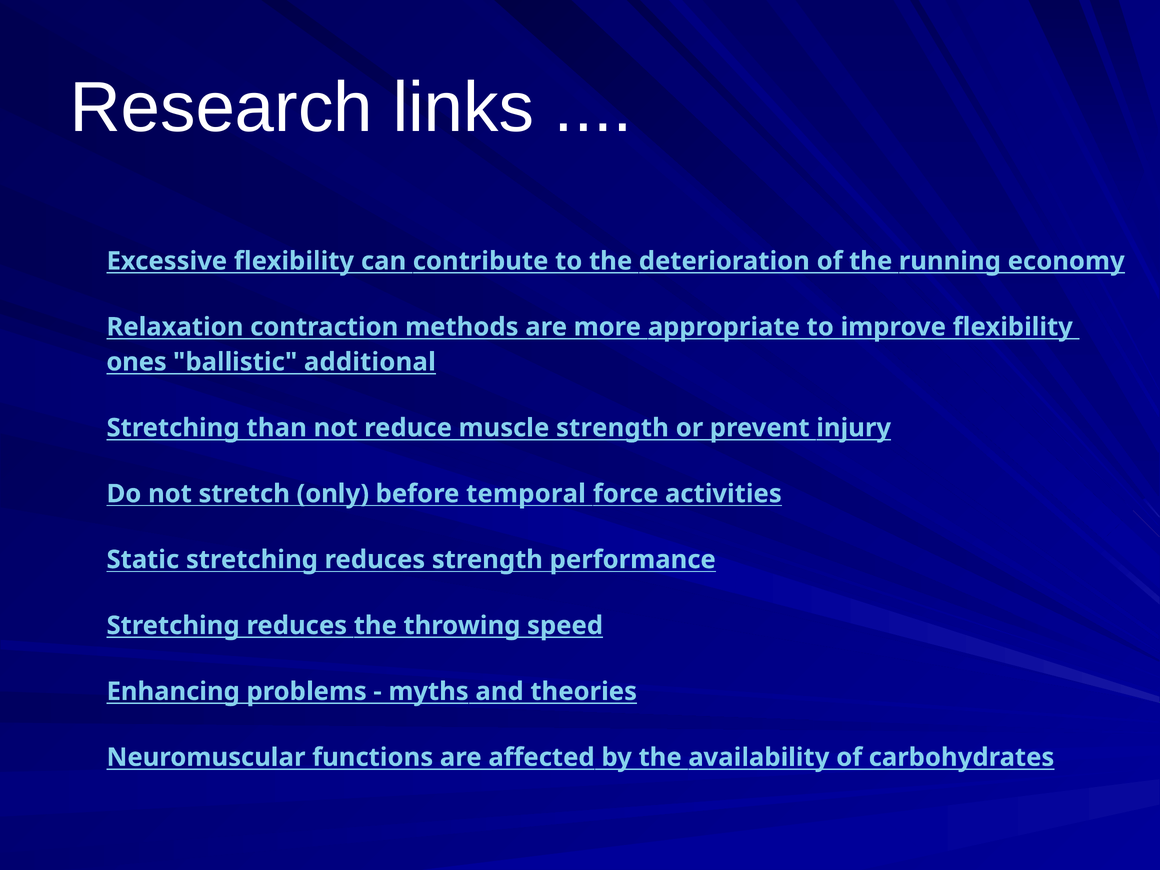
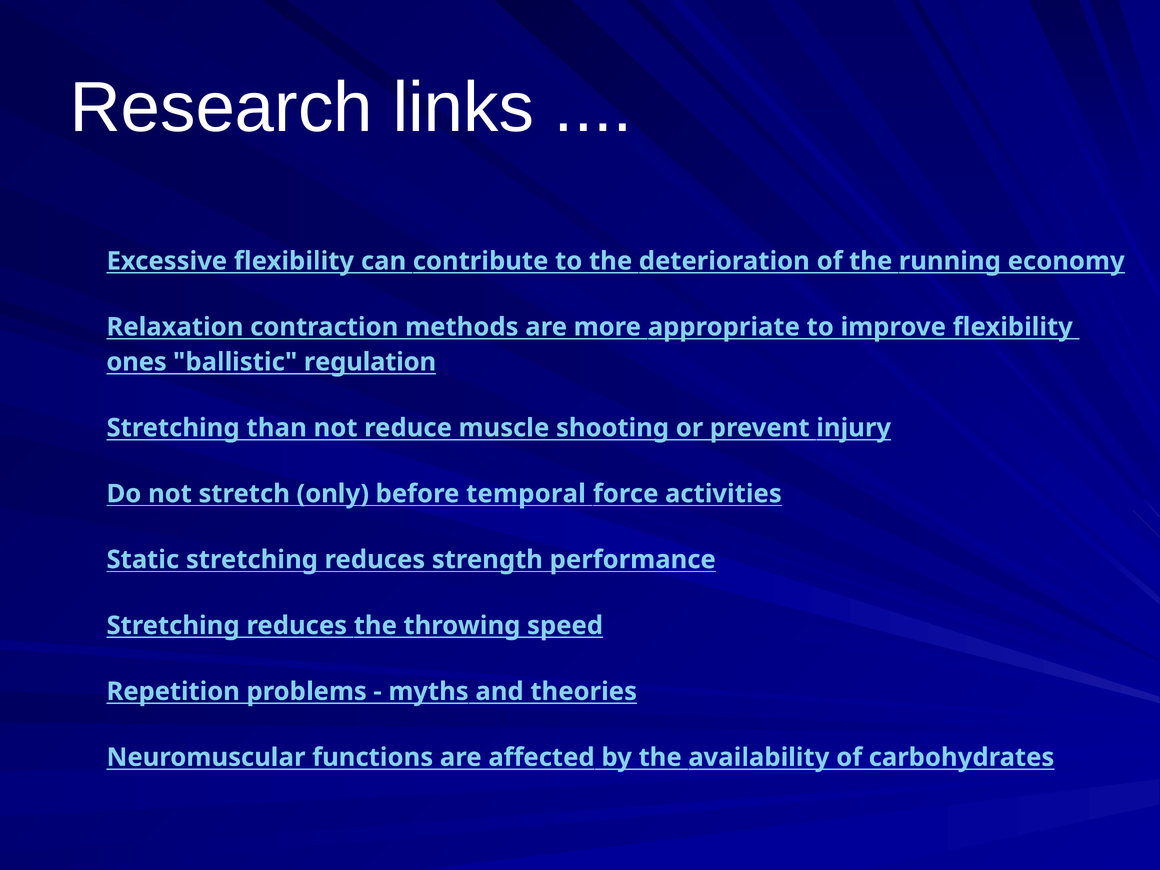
additional: additional -> regulation (370, 362)
muscle strength: strength -> shooting (613, 428)
Enhancing: Enhancing -> Repetition (173, 691)
